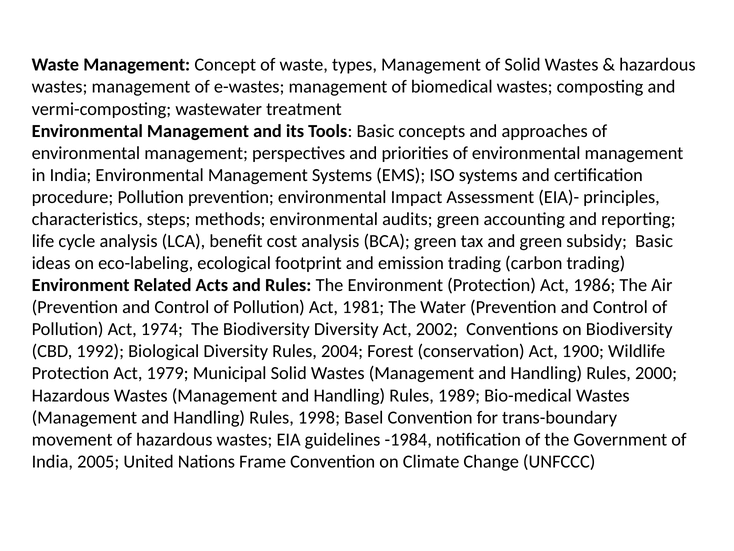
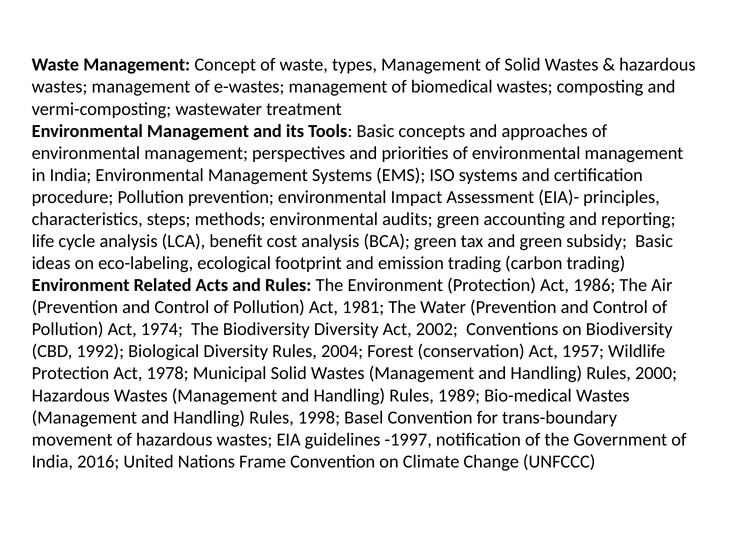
1900: 1900 -> 1957 (583, 351)
1979: 1979 -> 1978 (168, 373)
-1984: -1984 -> -1997 (408, 439)
2005: 2005 -> 2016 (98, 461)
